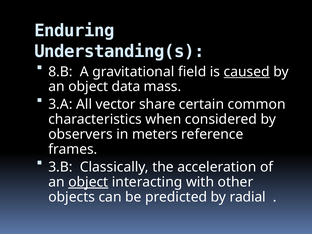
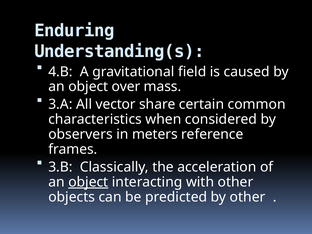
8.B: 8.B -> 4.B (60, 72)
caused underline: present -> none (247, 72)
data: data -> over (126, 87)
by radial: radial -> other (248, 197)
